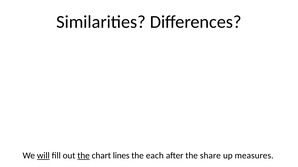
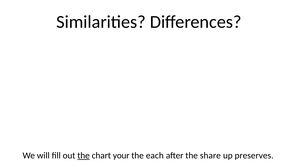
will underline: present -> none (43, 156)
lines: lines -> your (121, 156)
measures: measures -> preserves (254, 156)
